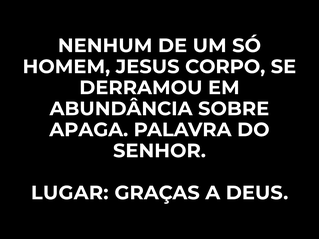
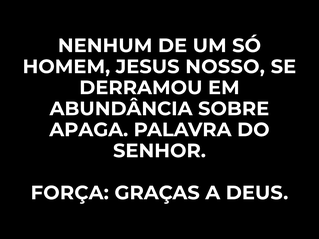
CORPO: CORPO -> NOSSO (225, 67)
LUGAR: LUGAR -> FORÇA (70, 193)
